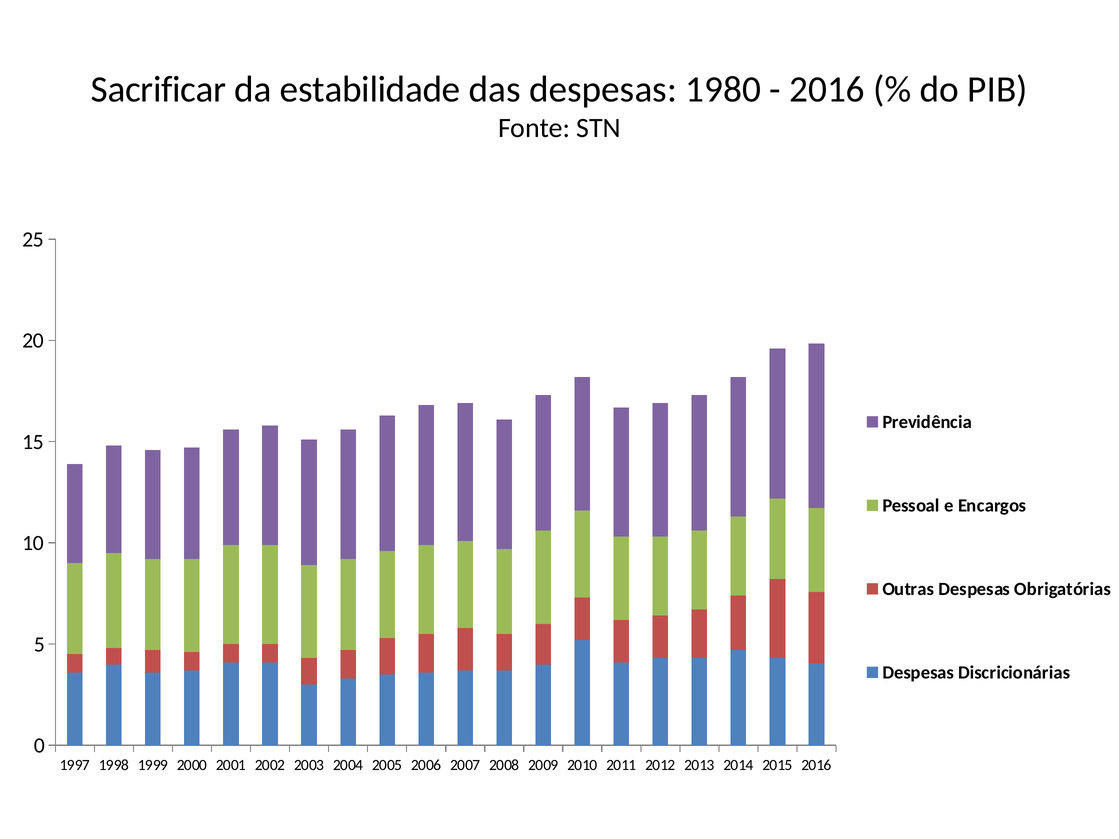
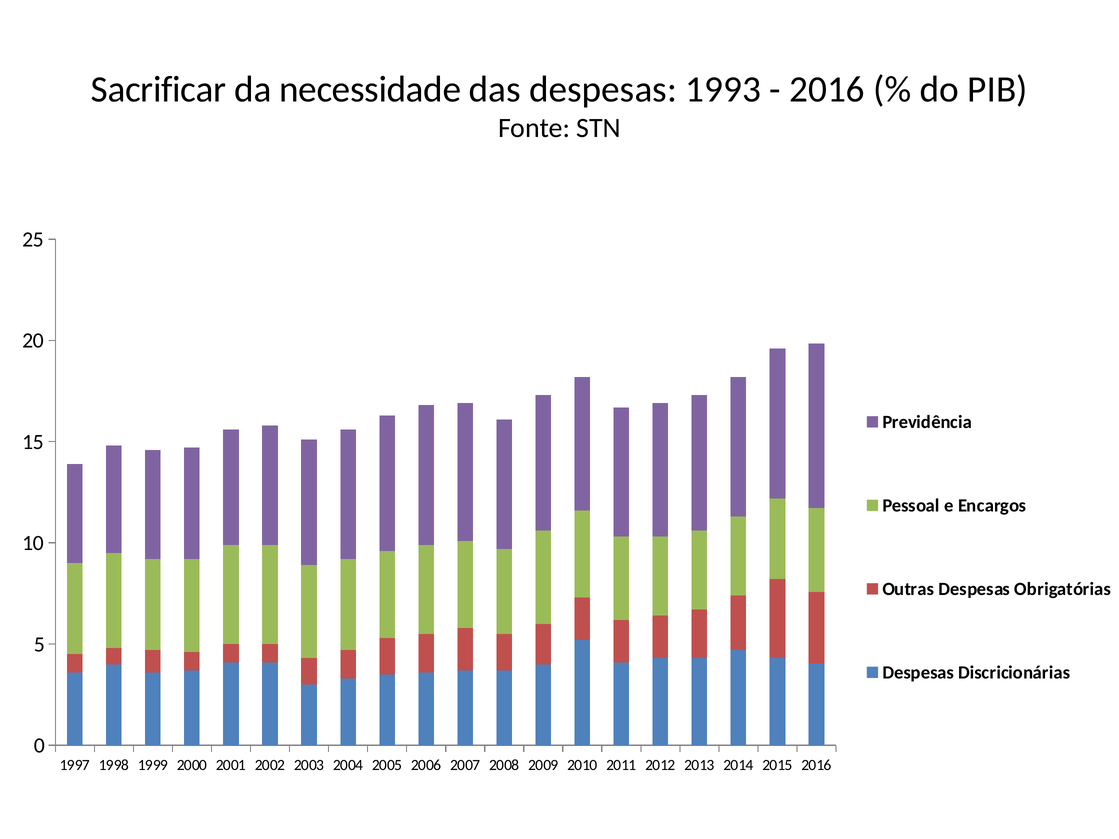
estabilidade: estabilidade -> necessidade (370, 89)
1980: 1980 -> 1993 (723, 89)
